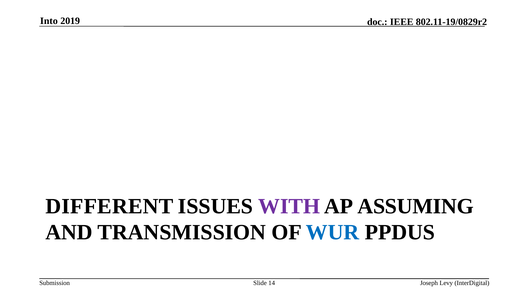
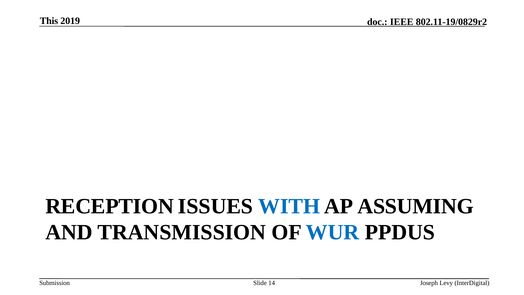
Into: Into -> This (49, 21)
DIFFERENT: DIFFERENT -> RECEPTION (110, 206)
WITH colour: purple -> blue (289, 206)
